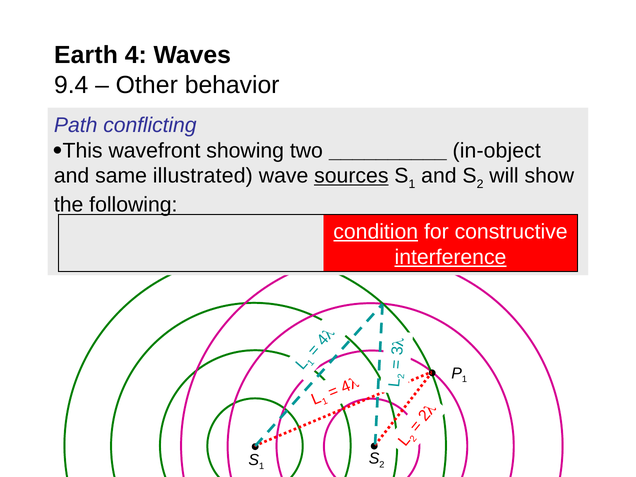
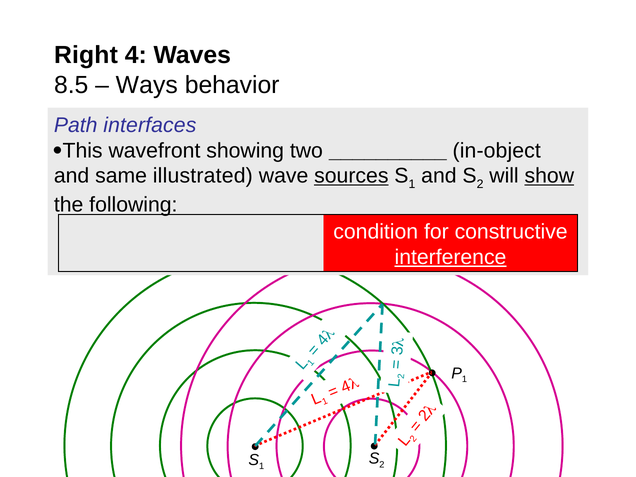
Earth: Earth -> Right (86, 55)
9.4: 9.4 -> 8.5 (71, 85)
Other: Other -> Ways (147, 85)
conflicting: conflicting -> interfaces (150, 125)
show underline: none -> present (549, 176)
condition underline: present -> none (376, 232)
